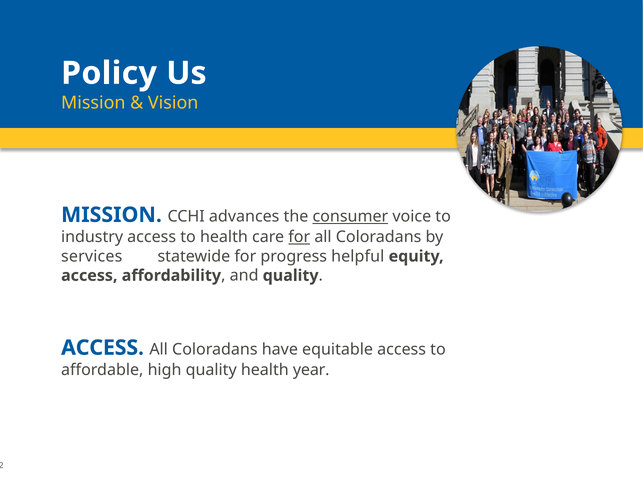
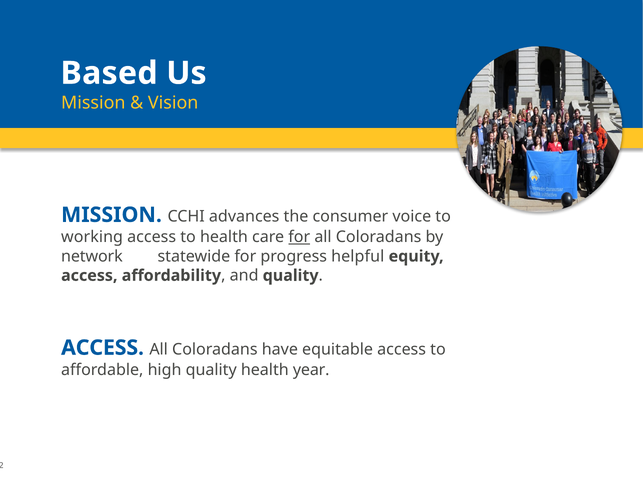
Policy: Policy -> Based (109, 73)
consumer underline: present -> none (350, 217)
industry: industry -> working (92, 237)
services: services -> network (92, 256)
